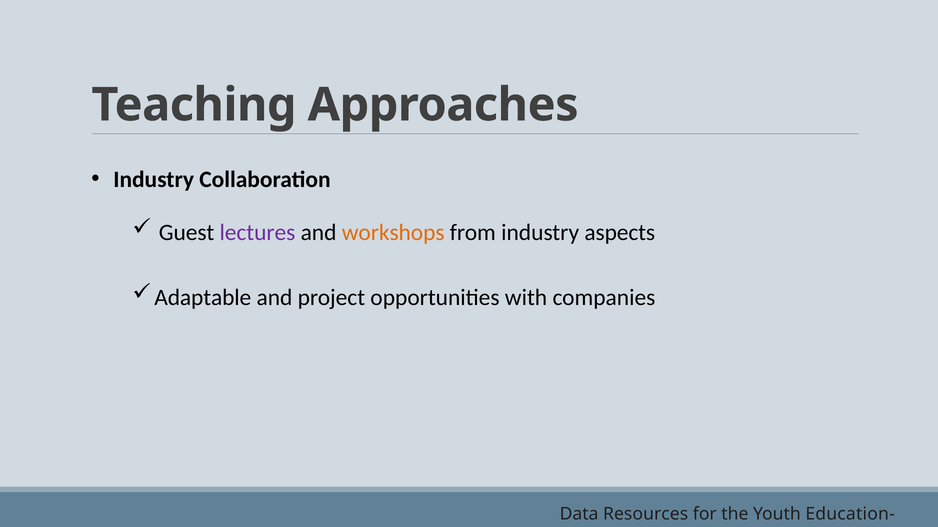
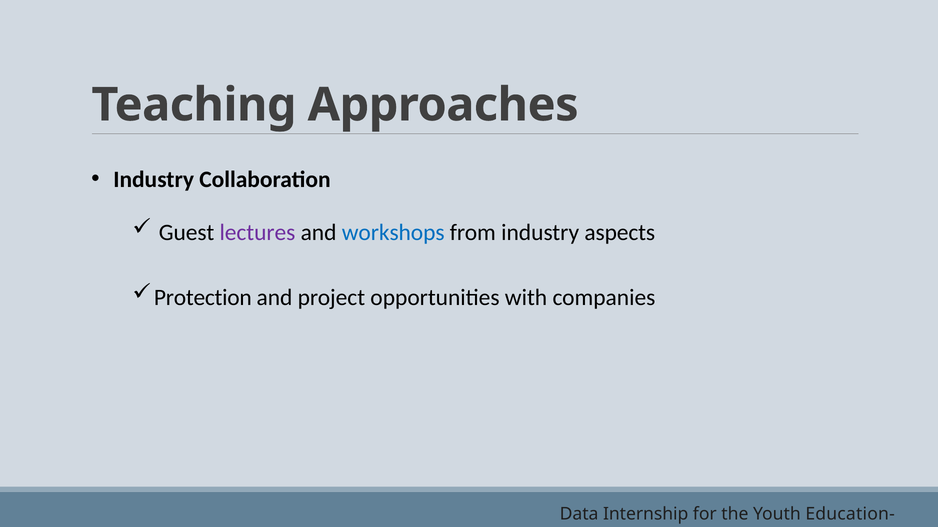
workshops colour: orange -> blue (393, 233)
Adaptable: Adaptable -> Protection (203, 298)
Resources: Resources -> Internship (646, 514)
